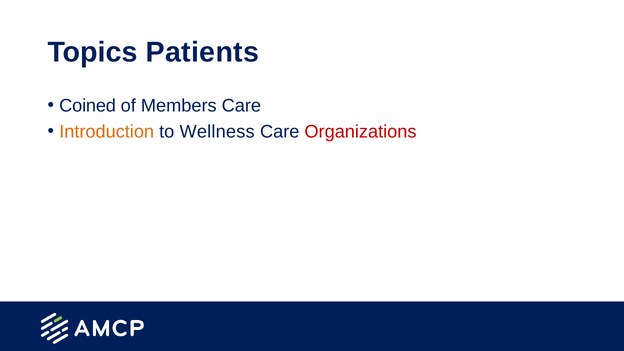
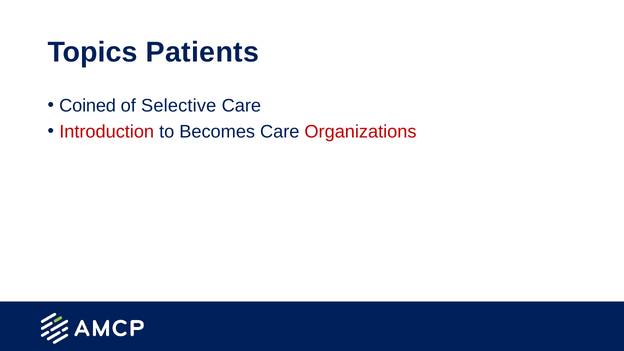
Members: Members -> Selective (179, 106)
Introduction colour: orange -> red (107, 132)
Wellness: Wellness -> Becomes (217, 132)
